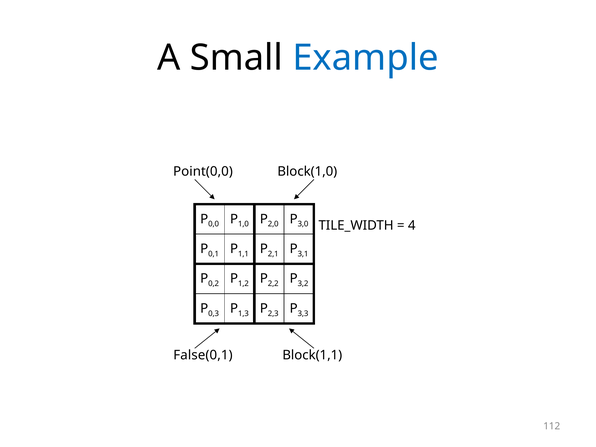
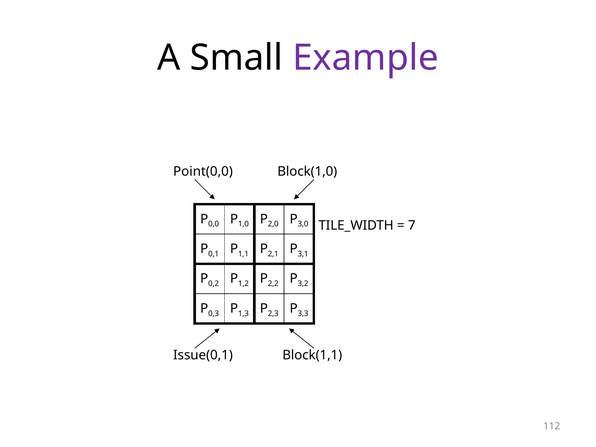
Example colour: blue -> purple (366, 58)
4: 4 -> 7 (412, 225)
False(0,1: False(0,1 -> Issue(0,1 (203, 355)
